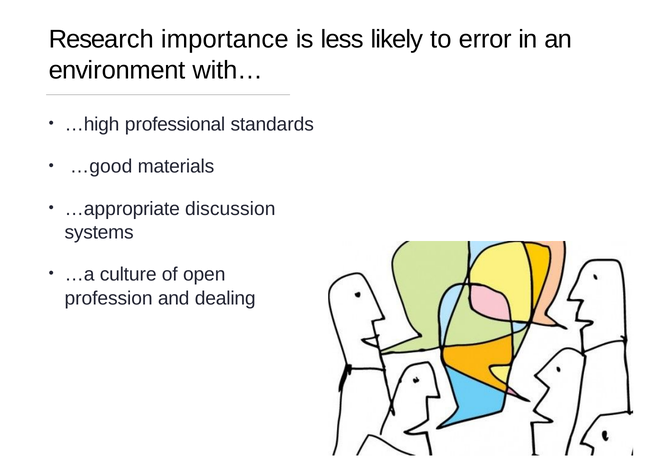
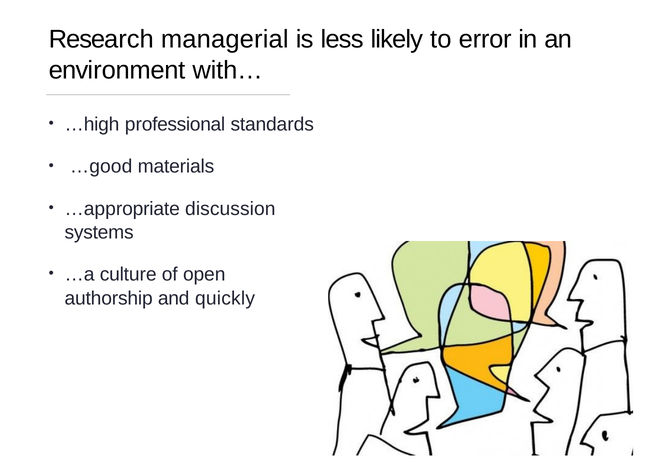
importance: importance -> managerial (225, 39)
profession: profession -> authorship (109, 298)
dealing: dealing -> quickly (225, 298)
